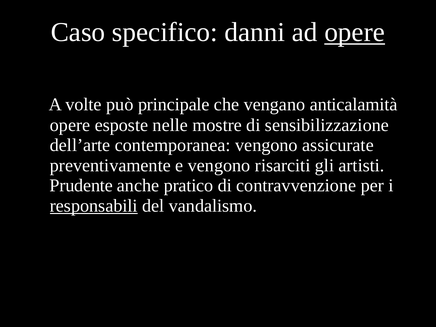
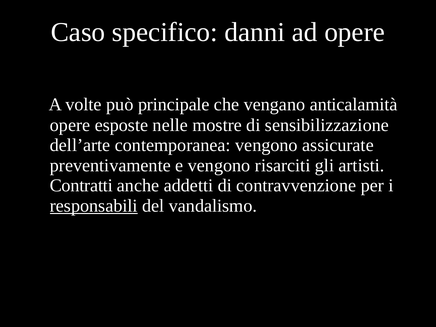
opere underline: present -> none (355, 32)
Prudente: Prudente -> Contratti (81, 186)
pratico: pratico -> addetti (188, 186)
